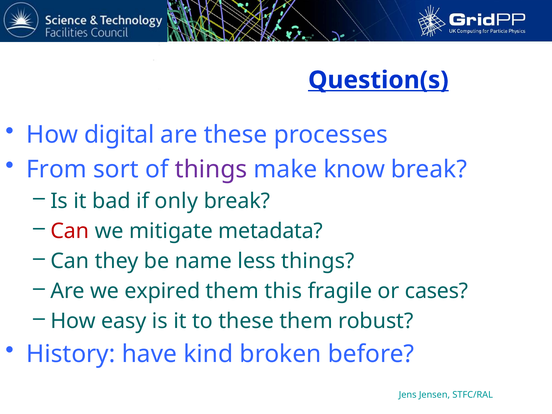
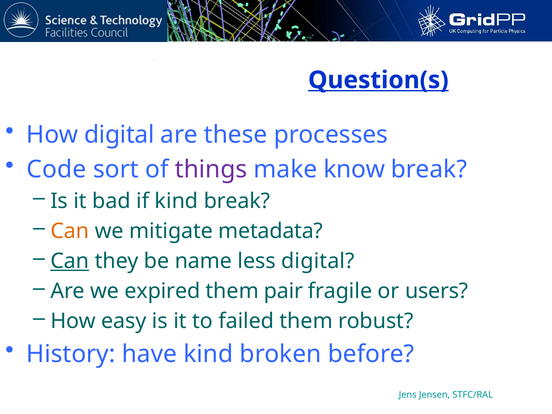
From: From -> Code (56, 169)
if only: only -> kind (176, 201)
Can colour: red -> orange (70, 231)
Can underline: none -> present (70, 261)
less things: things -> digital (318, 261)
this: this -> pair (283, 291)
cases: cases -> users (437, 291)
to these: these -> failed (246, 321)
